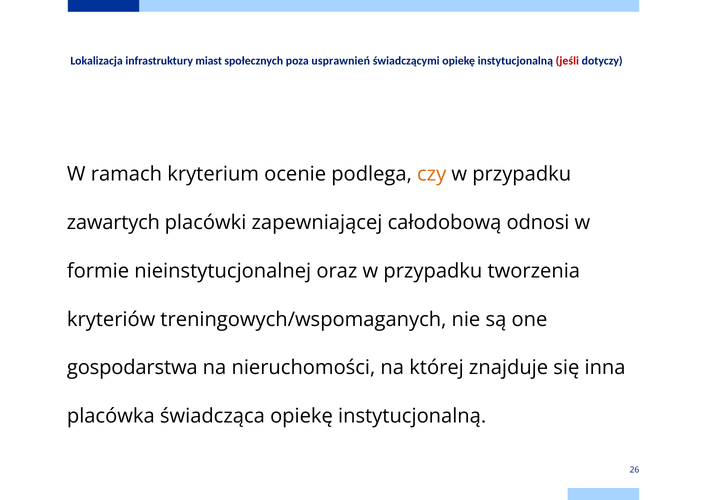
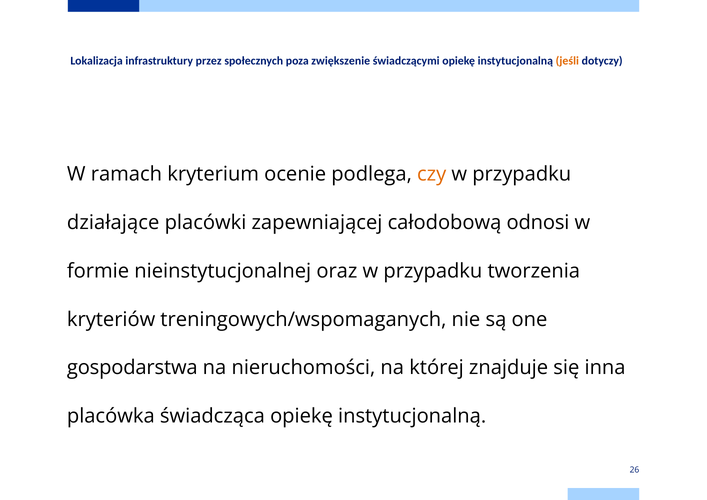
miast: miast -> przez (209, 61)
usprawnień: usprawnień -> zwiększenie (341, 61)
jeśli colour: red -> orange (567, 61)
zawartych: zawartych -> działające (113, 223)
